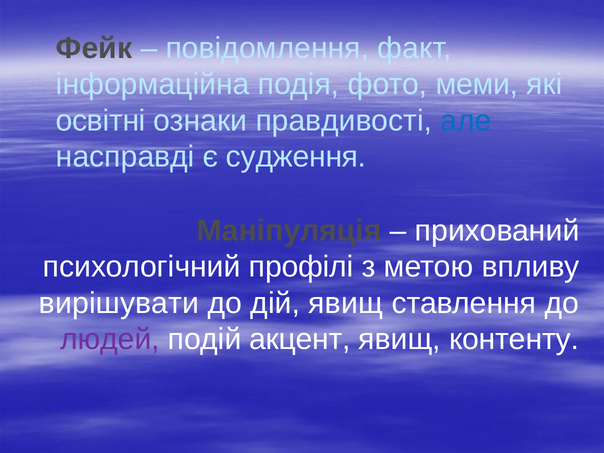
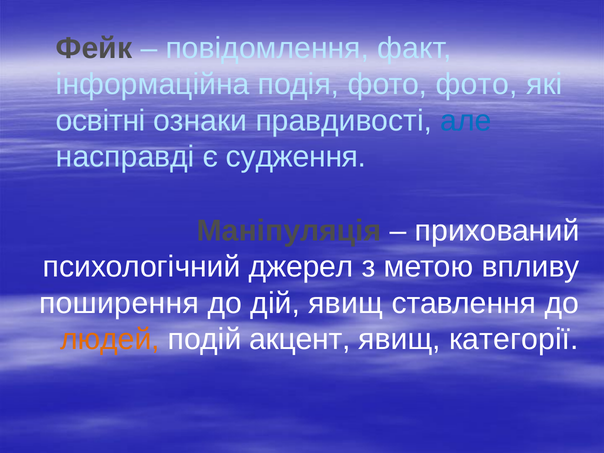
фото меми: меми -> фото (477, 84)
профілі: профілі -> джерел (301, 267)
вирішувати: вирішувати -> поширення (119, 303)
людей colour: purple -> orange (110, 339)
контенту: контенту -> категорії (514, 339)
